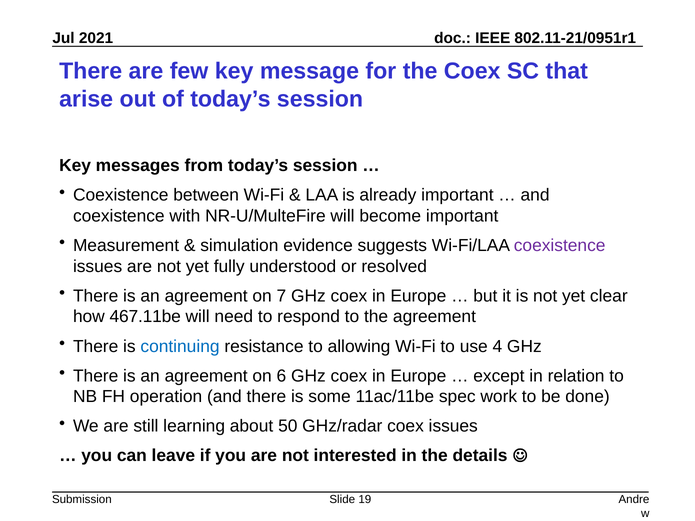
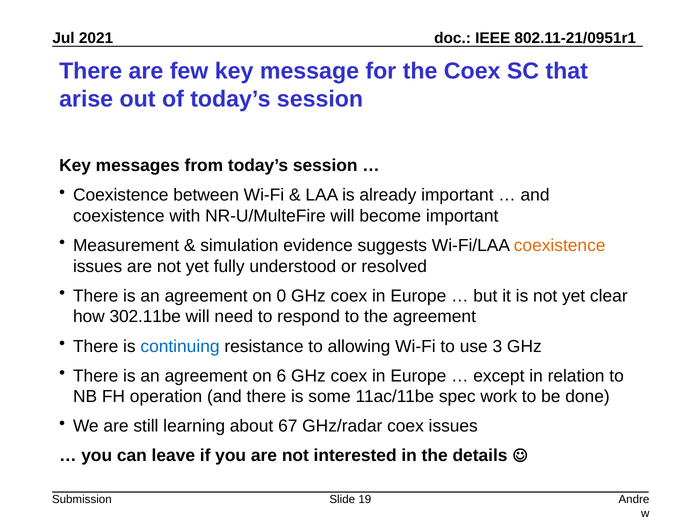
coexistence colour: purple -> orange (560, 246)
7: 7 -> 0 (281, 296)
467.11be: 467.11be -> 302.11be (145, 317)
4: 4 -> 3 (497, 346)
50: 50 -> 67 (288, 426)
